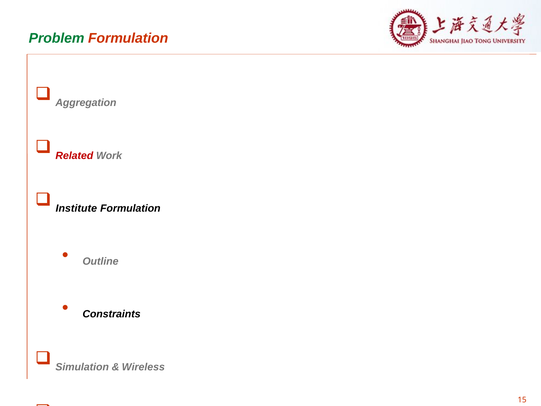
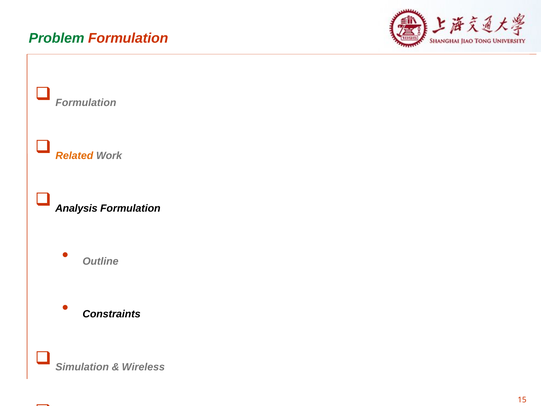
Aggregation: Aggregation -> Formulation (86, 103)
Related colour: red -> orange (74, 155)
Institute: Institute -> Analysis (76, 208)
